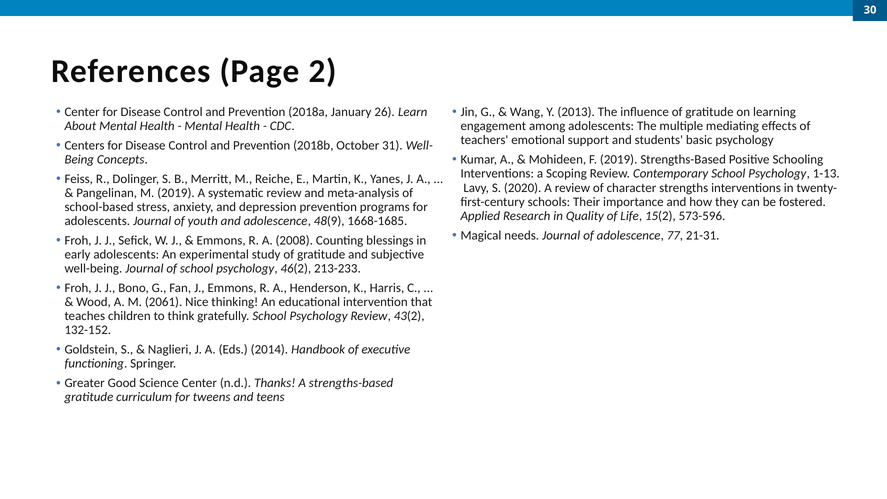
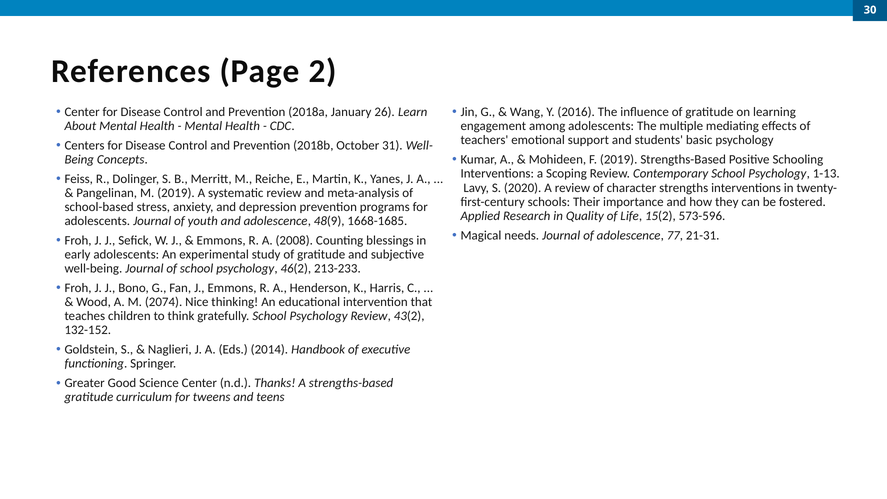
2013: 2013 -> 2016 (576, 112)
2061: 2061 -> 2074 (164, 302)
